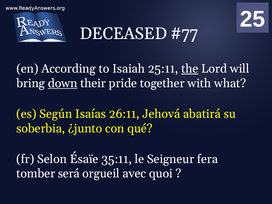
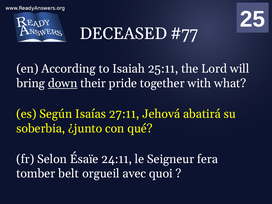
the underline: present -> none (190, 69)
26:11: 26:11 -> 27:11 (124, 114)
35:11: 35:11 -> 24:11 (117, 159)
será: será -> belt (69, 174)
